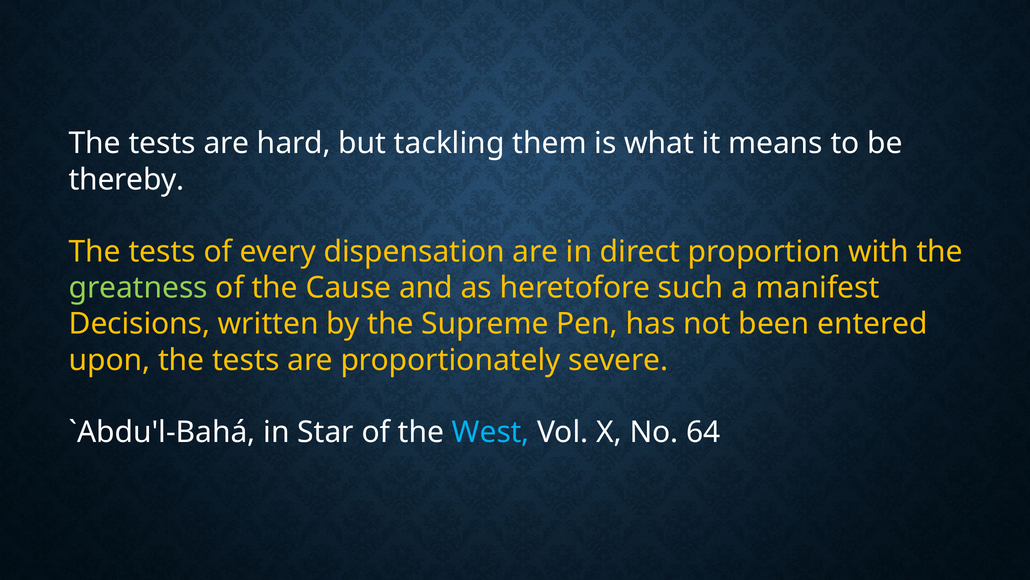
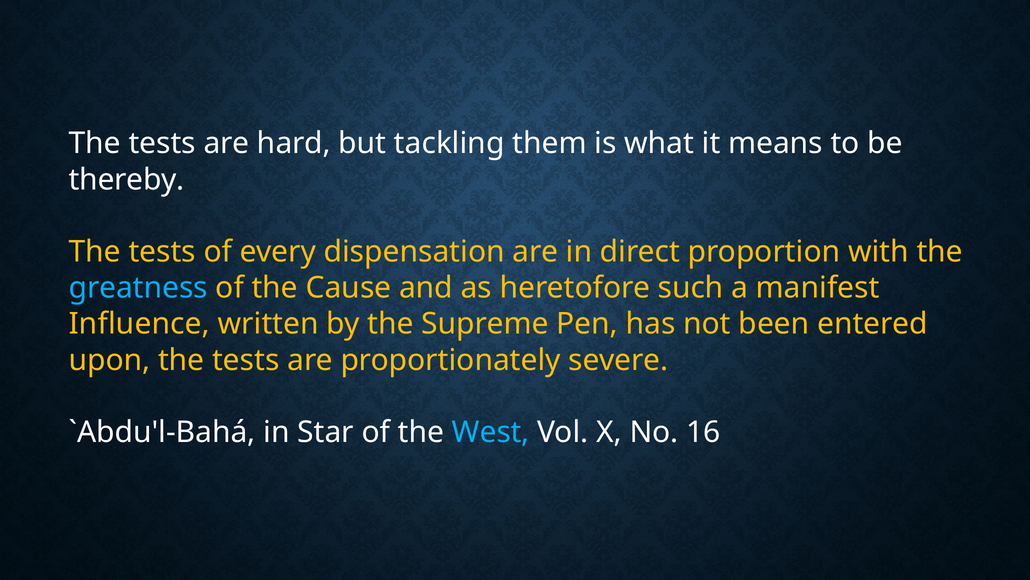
greatness colour: light green -> light blue (138, 288)
Decisions: Decisions -> Influence (139, 324)
64: 64 -> 16 (703, 432)
